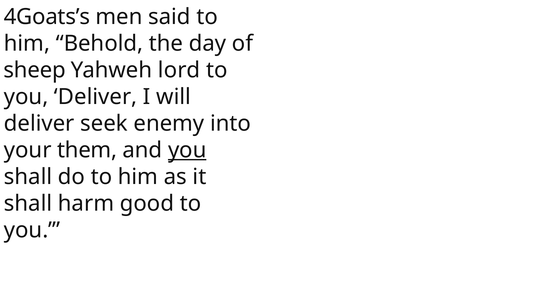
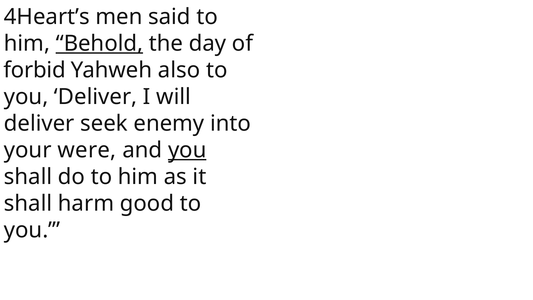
4Goats’s: 4Goats’s -> 4Heart’s (47, 17)
Behold underline: none -> present (99, 43)
sheep: sheep -> forbid (35, 70)
lord: lord -> also (179, 70)
them: them -> were (87, 150)
